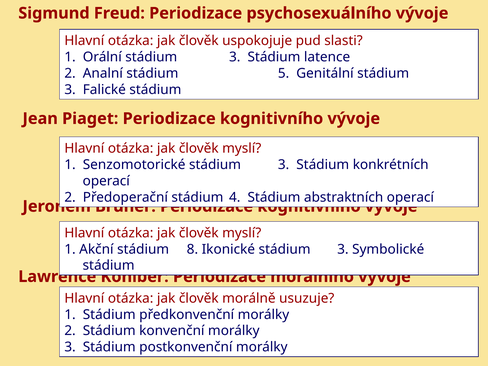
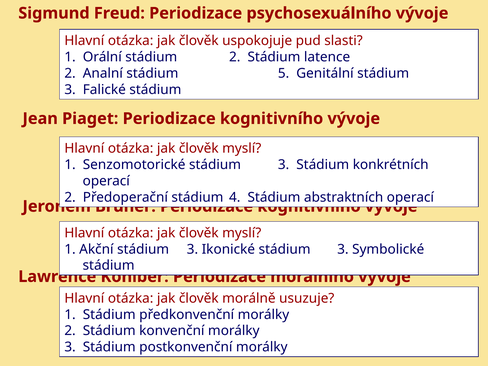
Orální stádium 3: 3 -> 2 (235, 57)
Akční stádium 8: 8 -> 3 (192, 249)
